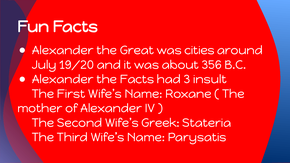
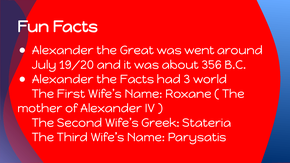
cities: cities -> went (199, 50)
insult: insult -> world (210, 79)
